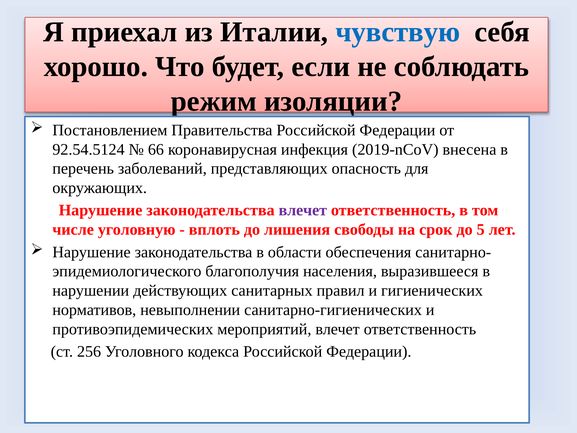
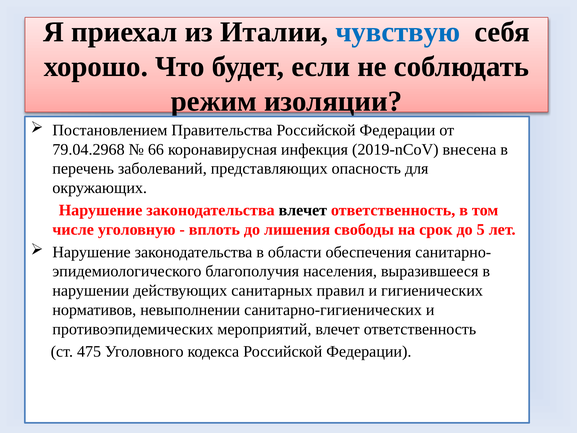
92.54.5124: 92.54.5124 -> 79.04.2968 (88, 149)
влечет colour: purple -> black (303, 210)
256: 256 -> 475 (89, 351)
